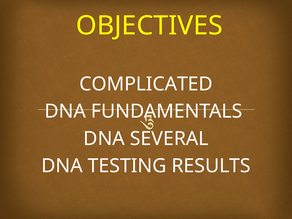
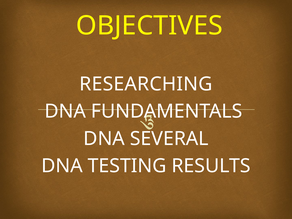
COMPLICATED: COMPLICATED -> RESEARCHING (146, 84)
